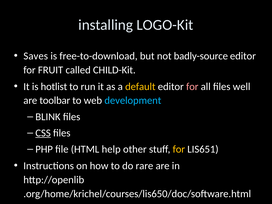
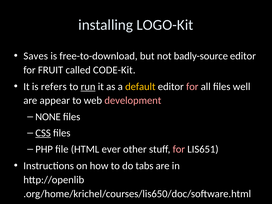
CHILD-Kit: CHILD-Kit -> CODE-Kit (114, 70)
hotlist: hotlist -> refers (54, 87)
run underline: none -> present (88, 87)
toolbar: toolbar -> appear (55, 100)
development colour: light blue -> pink (133, 100)
BLINK: BLINK -> NONE (48, 117)
help: help -> ever (111, 149)
for colour: yellow -> pink (179, 149)
rare: rare -> tabs (144, 166)
